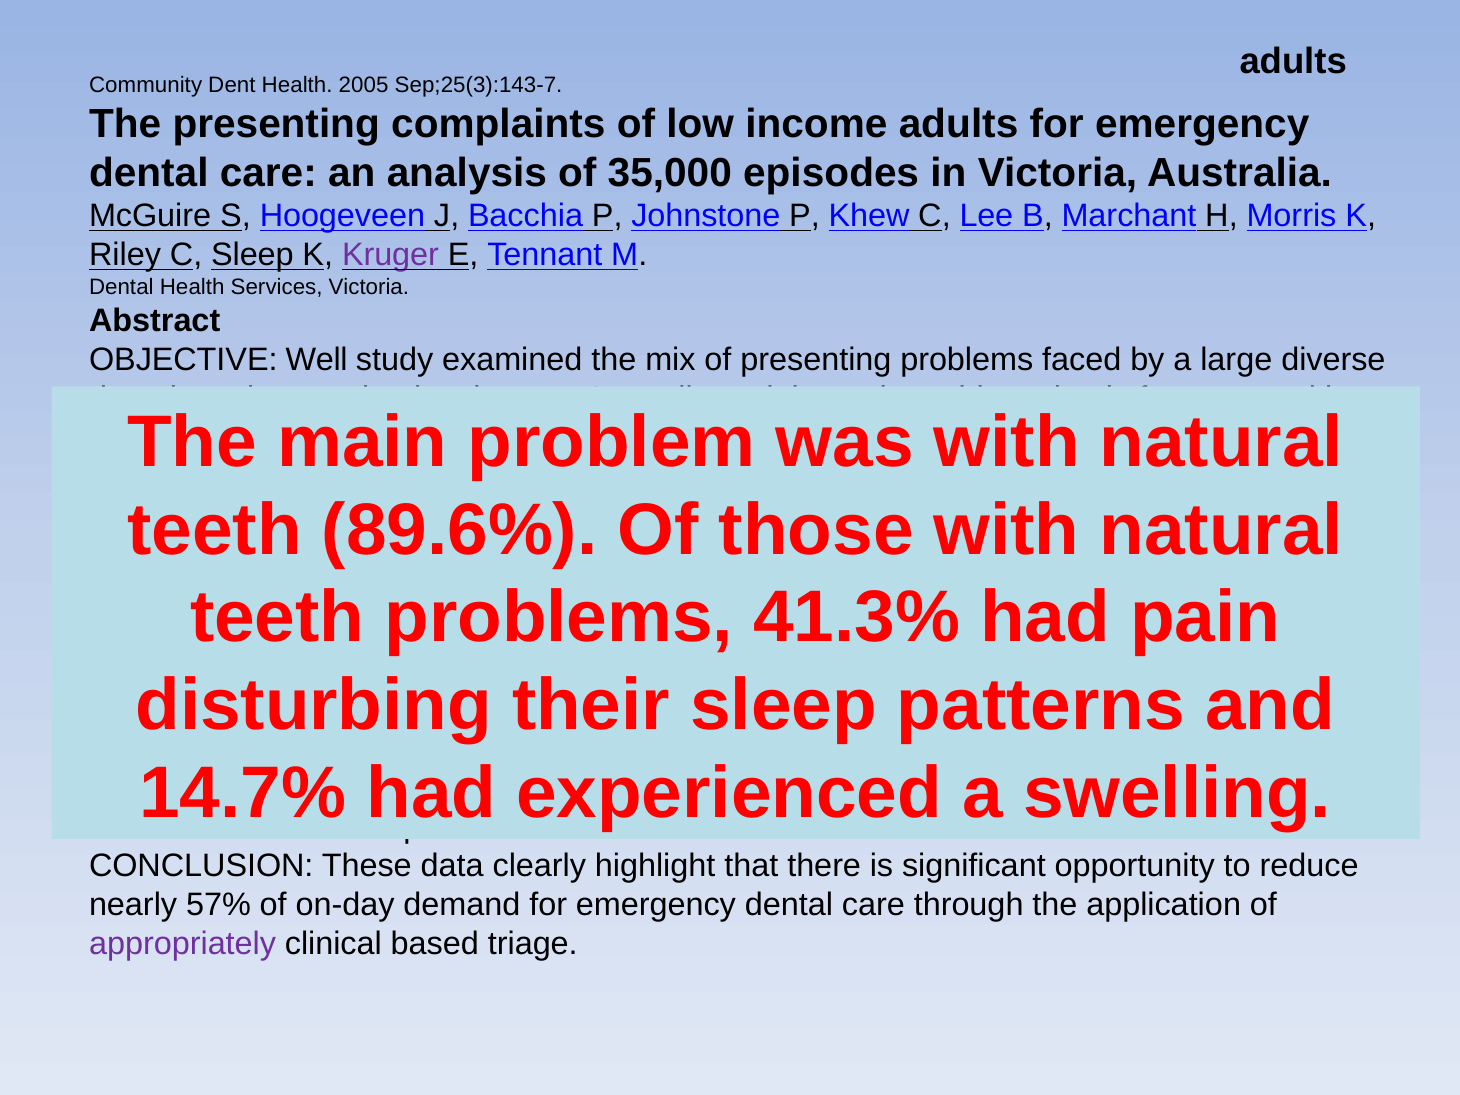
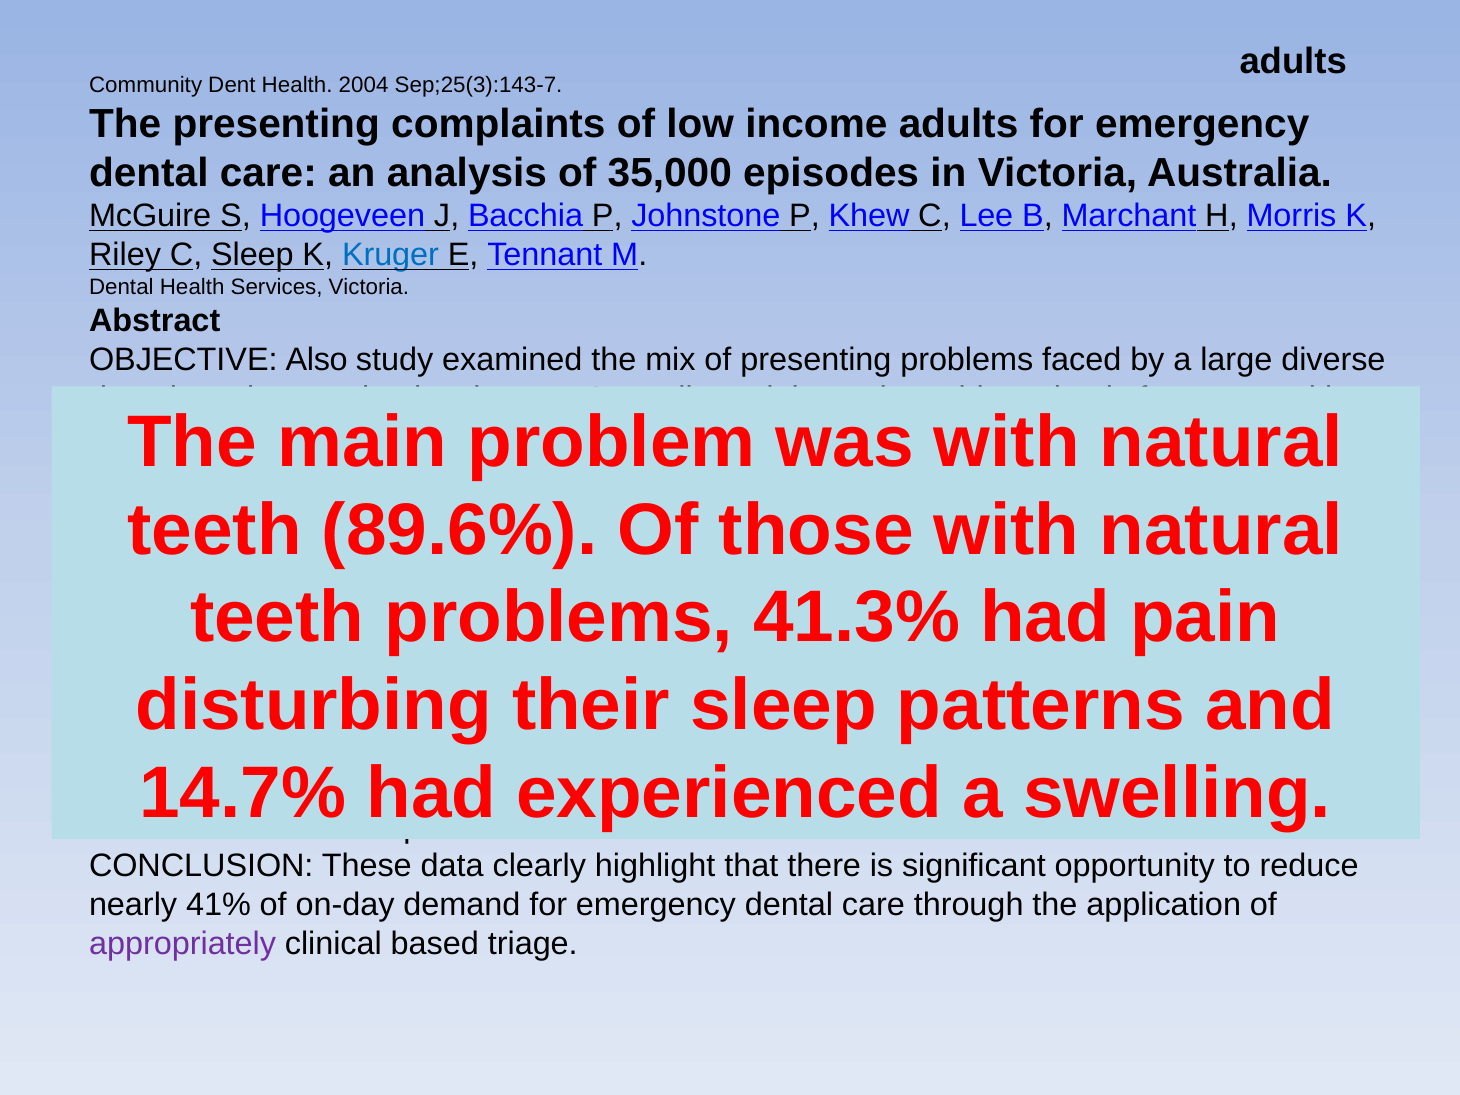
Health 2005: 2005 -> 2004 (364, 85)
Kruger colour: purple -> blue (390, 255)
Well: Well -> Also (317, 360)
57%: 57% -> 41% (218, 905)
